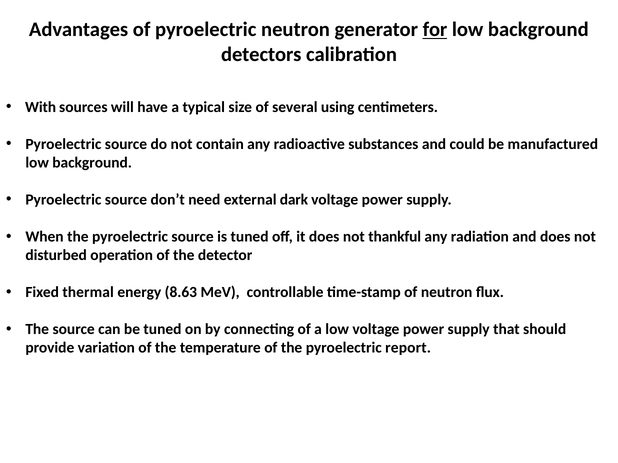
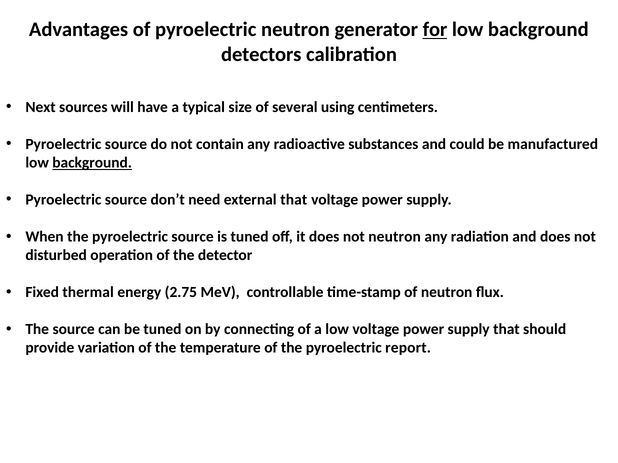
With: With -> Next (41, 107)
background underline: none -> present (92, 163)
external dark: dark -> that (294, 200)
not thankful: thankful -> neutron (395, 237)
8.63: 8.63 -> 2.75 (181, 293)
